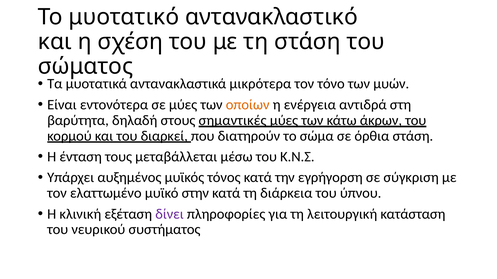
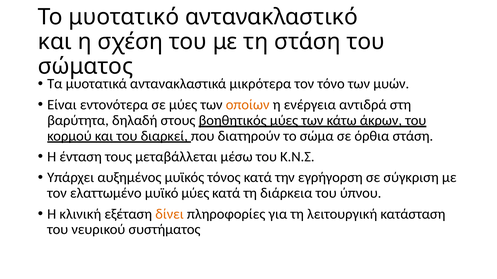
σημαντικές: σημαντικές -> βοηθητικός (233, 121)
μυϊκό στην: στην -> μύες (195, 194)
δίνει colour: purple -> orange (170, 214)
